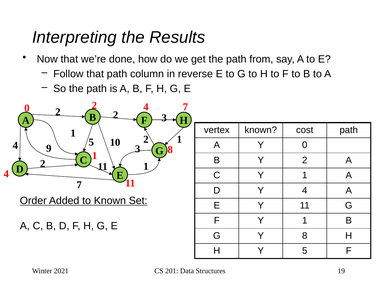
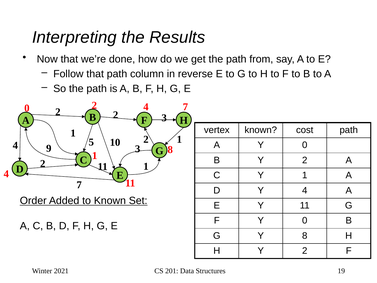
F Y 1: 1 -> 0 (305, 220)
H Y 5: 5 -> 2 (305, 251)
